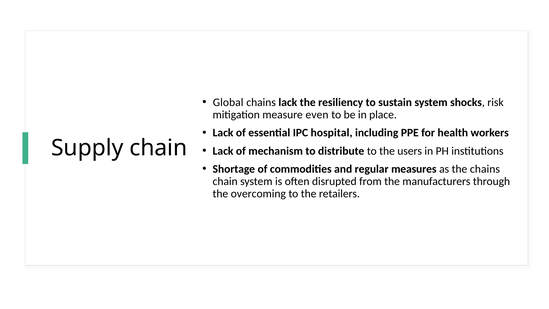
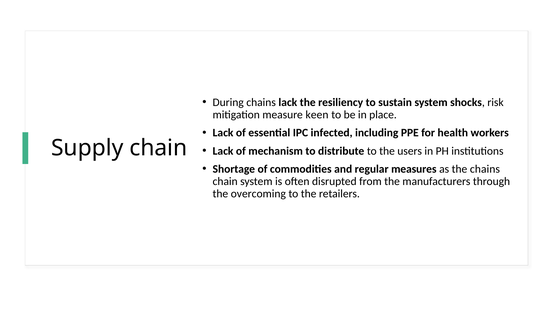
Global: Global -> During (228, 102)
even: even -> keen (317, 115)
hospital: hospital -> infected (332, 133)
